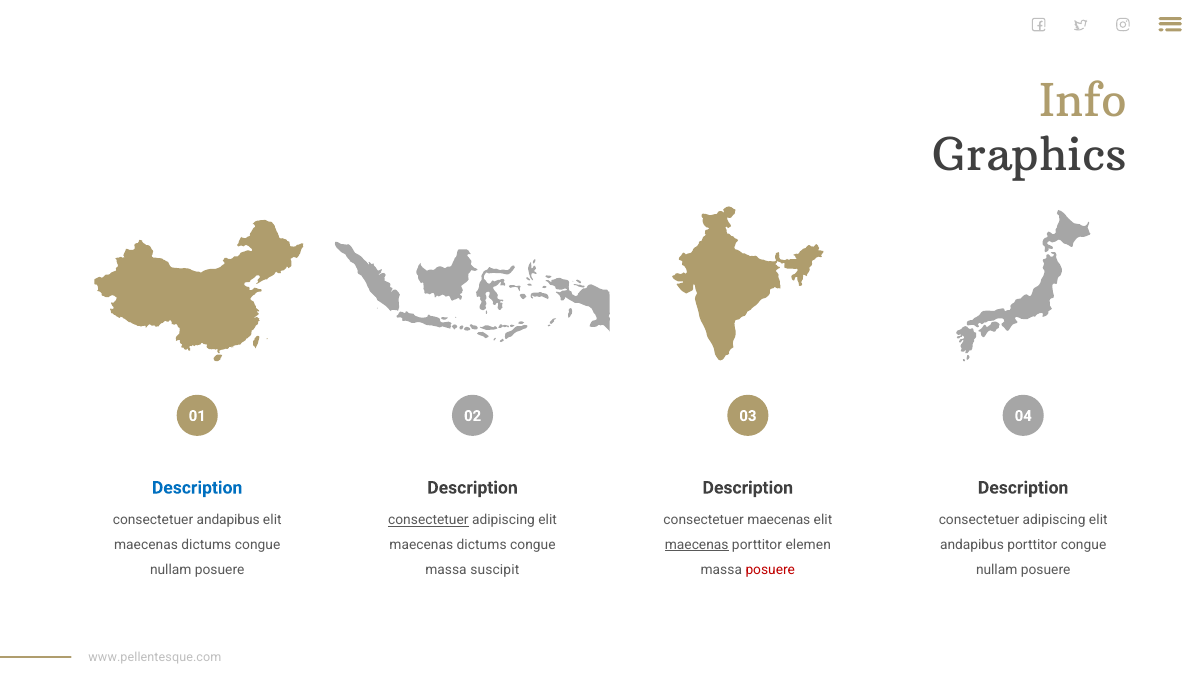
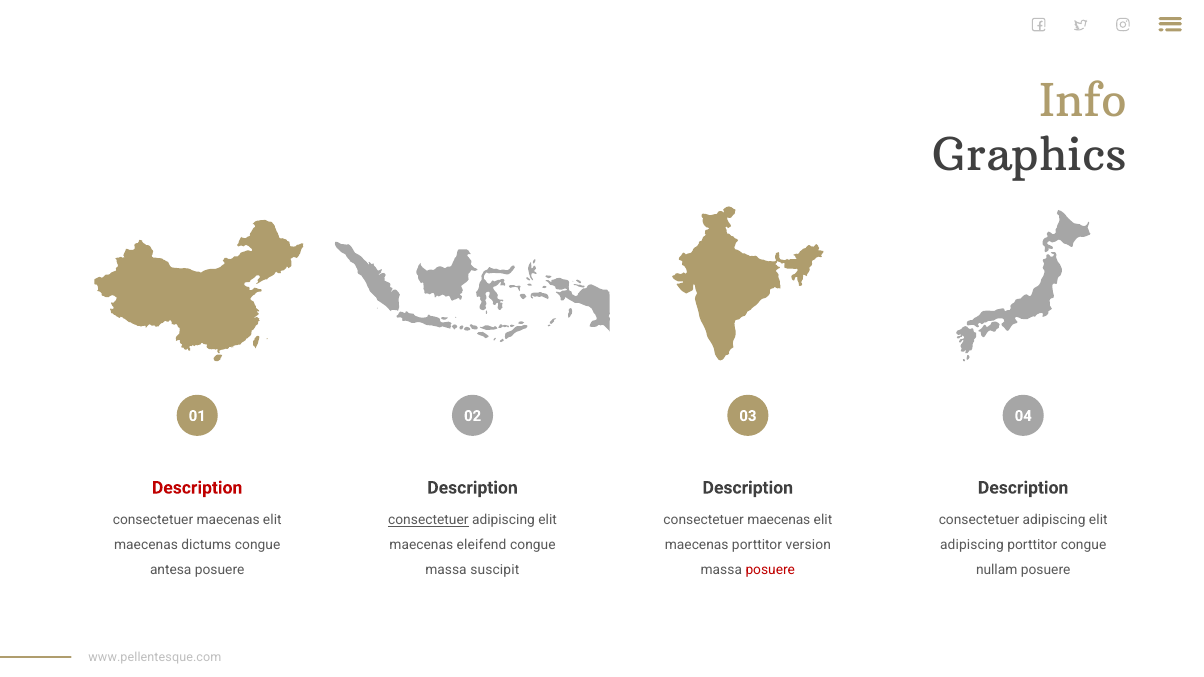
Description colour: blue -> red (197, 488)
andapibus: andapibus -> maecenas (228, 520)
dictums: dictums -> eleifend (482, 545)
maecenas underline: present -> none (697, 545)
elemen: elemen -> version (808, 545)
andapibus: andapibus -> adipiscing (972, 545)
nullam: nullam -> antesa (171, 570)
